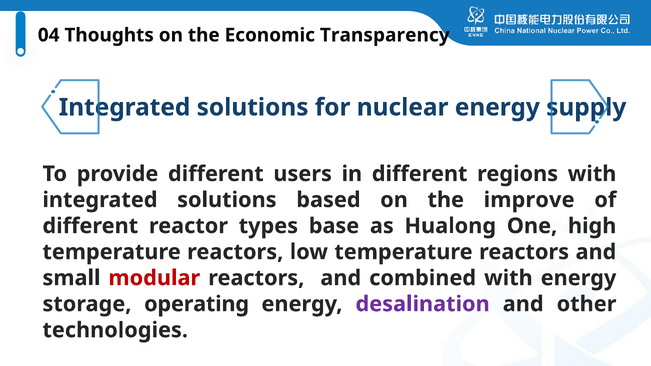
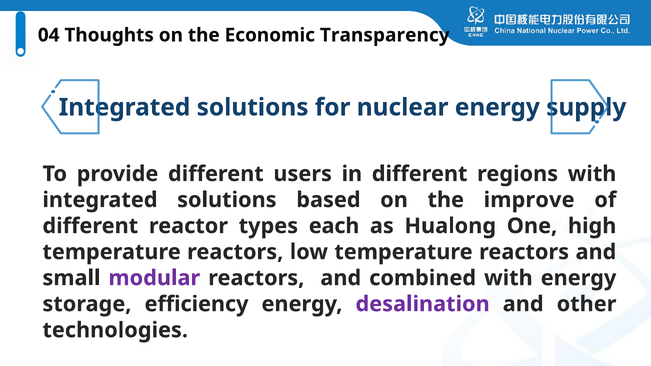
base: base -> each (334, 226)
modular colour: red -> purple (154, 278)
operating: operating -> efficiency (197, 304)
